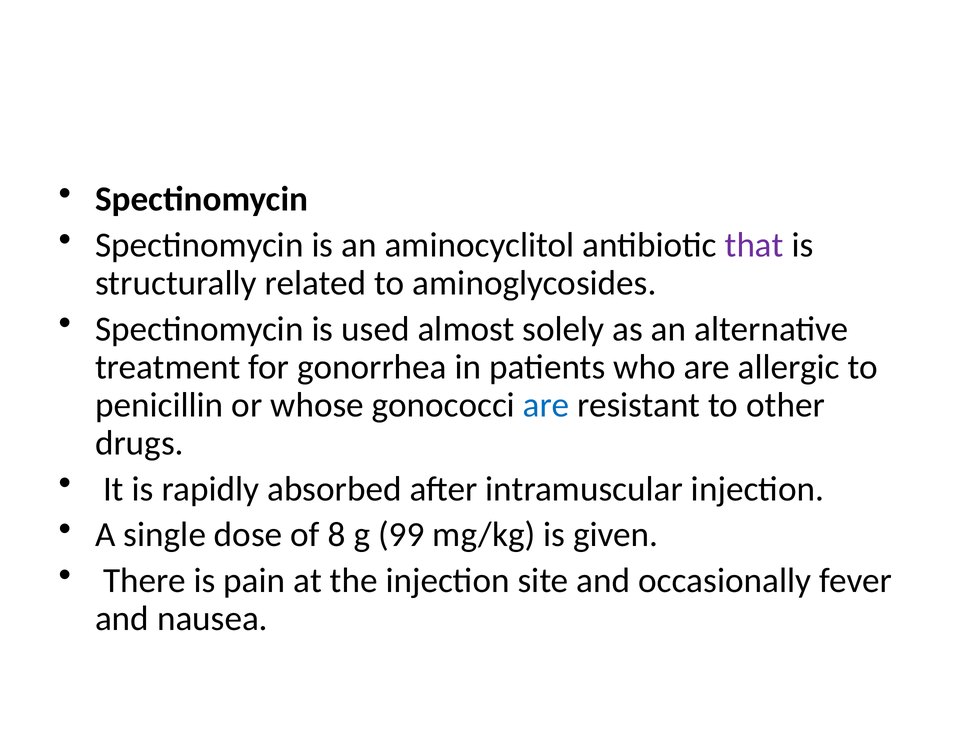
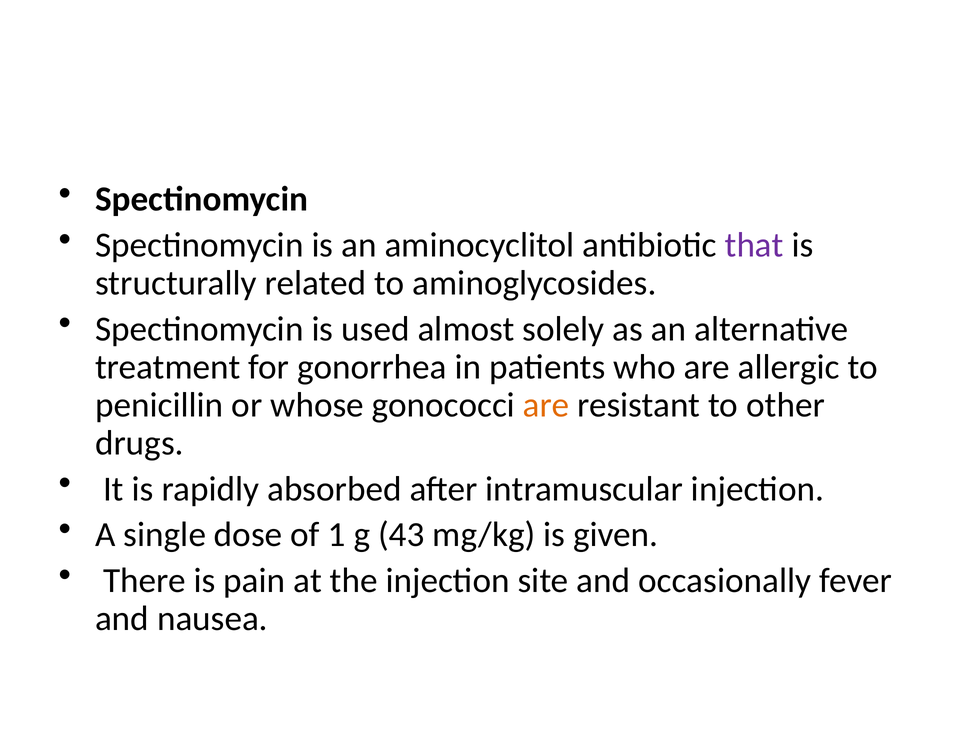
are colour: blue -> orange (546, 405)
8: 8 -> 1 (337, 535)
99: 99 -> 43 (401, 535)
